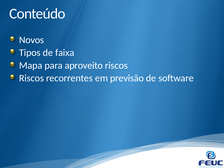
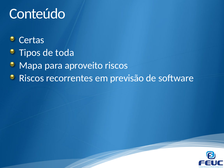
Novos: Novos -> Certas (32, 40)
faixa: faixa -> toda (65, 53)
